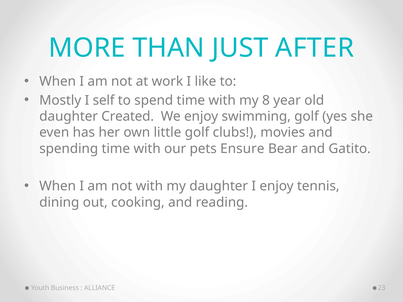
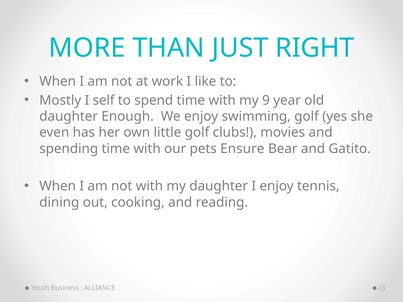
AFTER: AFTER -> RIGHT (315, 48)
8: 8 -> 9 (266, 100)
Created: Created -> Enough (128, 116)
